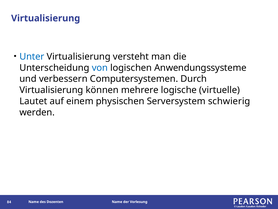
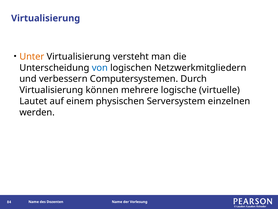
Unter colour: blue -> orange (32, 56)
Anwendungssysteme: Anwendungssysteme -> Netzwerkmitgliedern (200, 68)
schwierig: schwierig -> einzelnen (229, 101)
